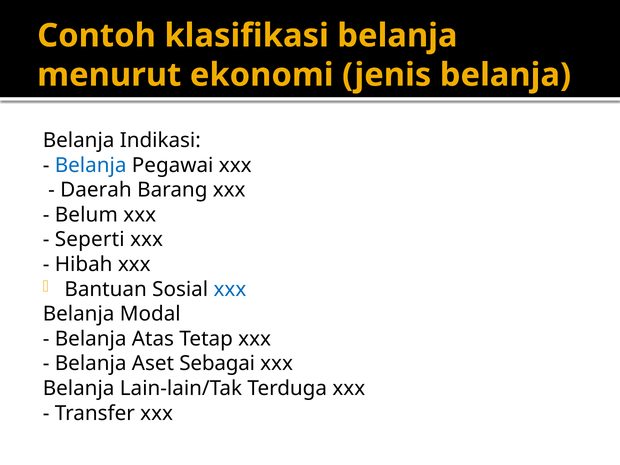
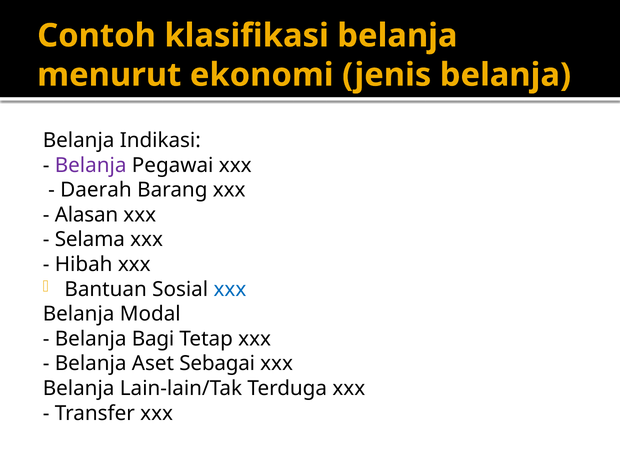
Belanja colour: blue -> purple (91, 165)
Belum: Belum -> Alasan (86, 215)
Seperti: Seperti -> Selama (90, 240)
Atas: Atas -> Bagi (153, 339)
